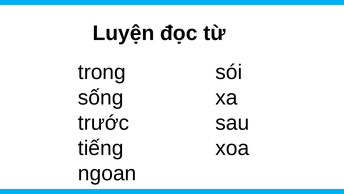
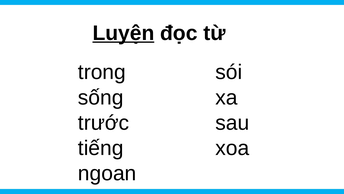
Luyện underline: none -> present (123, 33)
